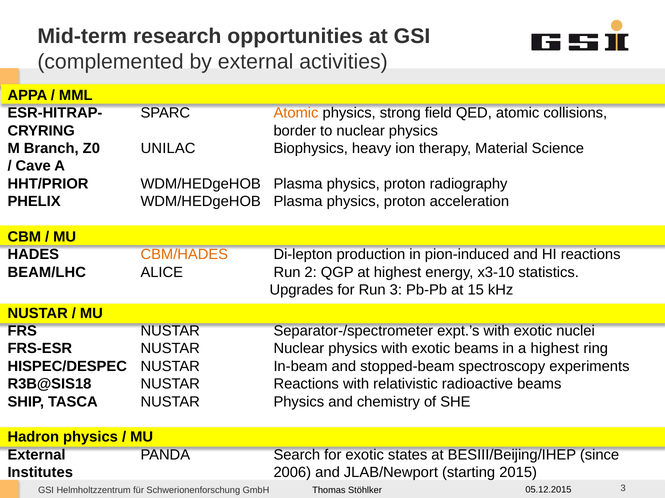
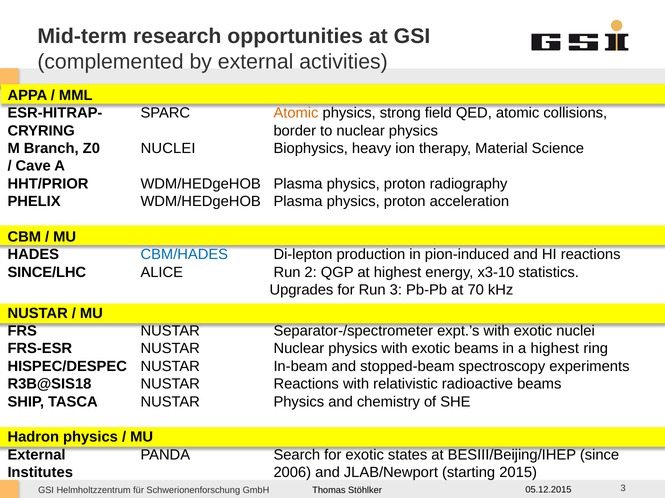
Z0 UNILAC: UNILAC -> NUCLEI (168, 149)
CBM/HADES colour: orange -> blue (184, 255)
BEAM/LHC: BEAM/LHC -> SINCE/LHC (47, 273)
15: 15 -> 70 (476, 290)
